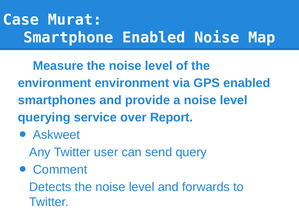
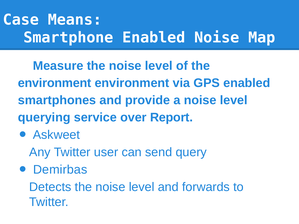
Murat: Murat -> Means (75, 20)
Comment: Comment -> Demirbas (60, 170)
